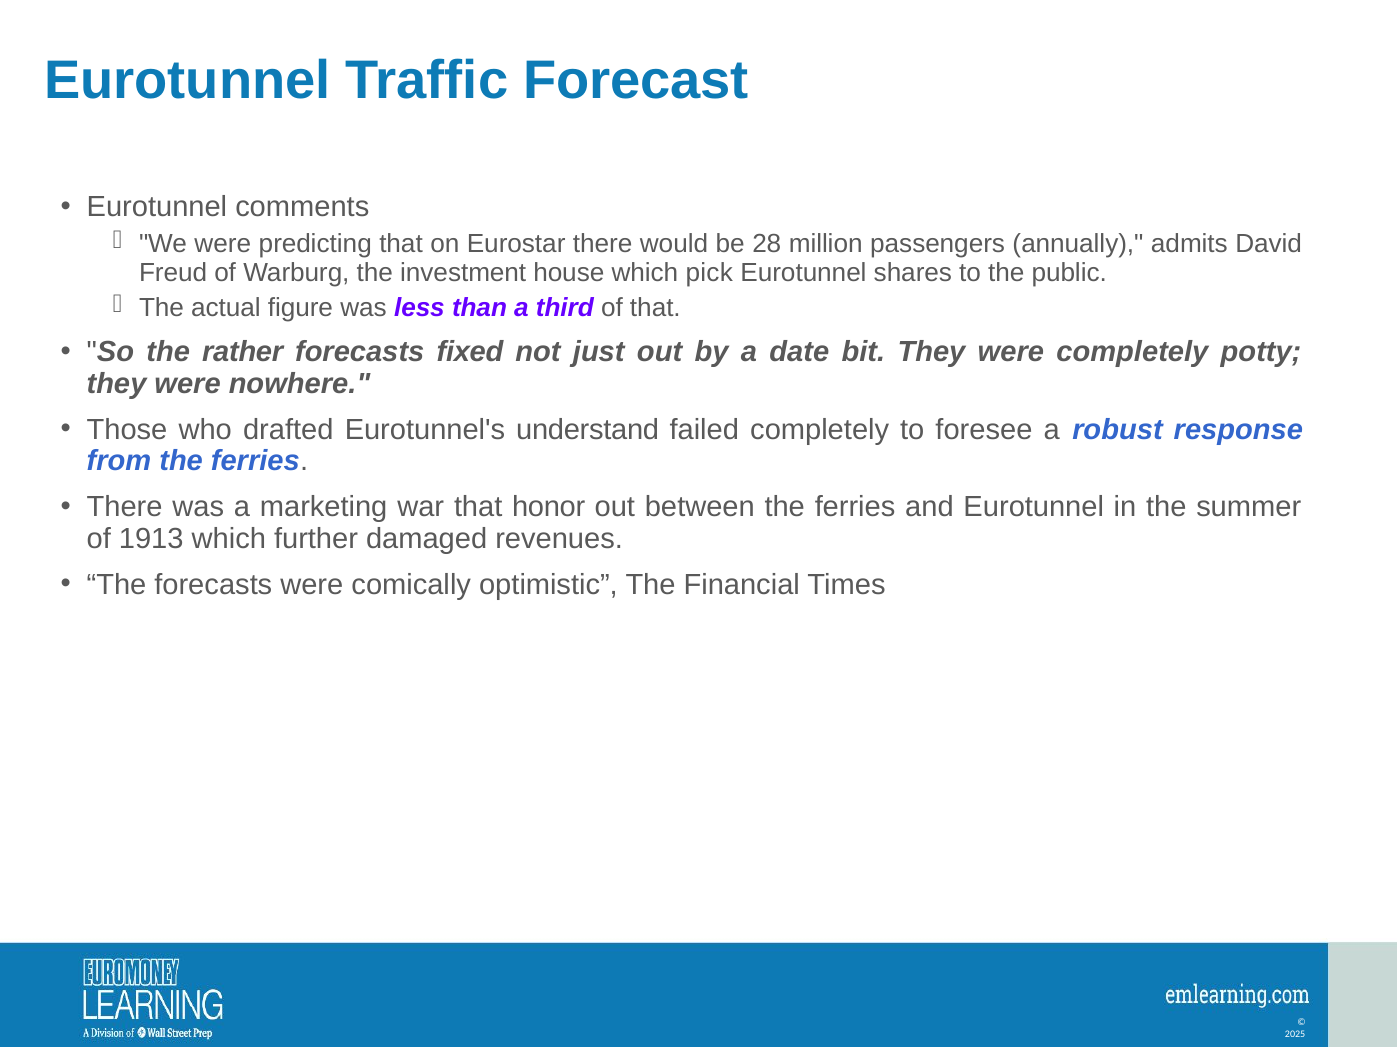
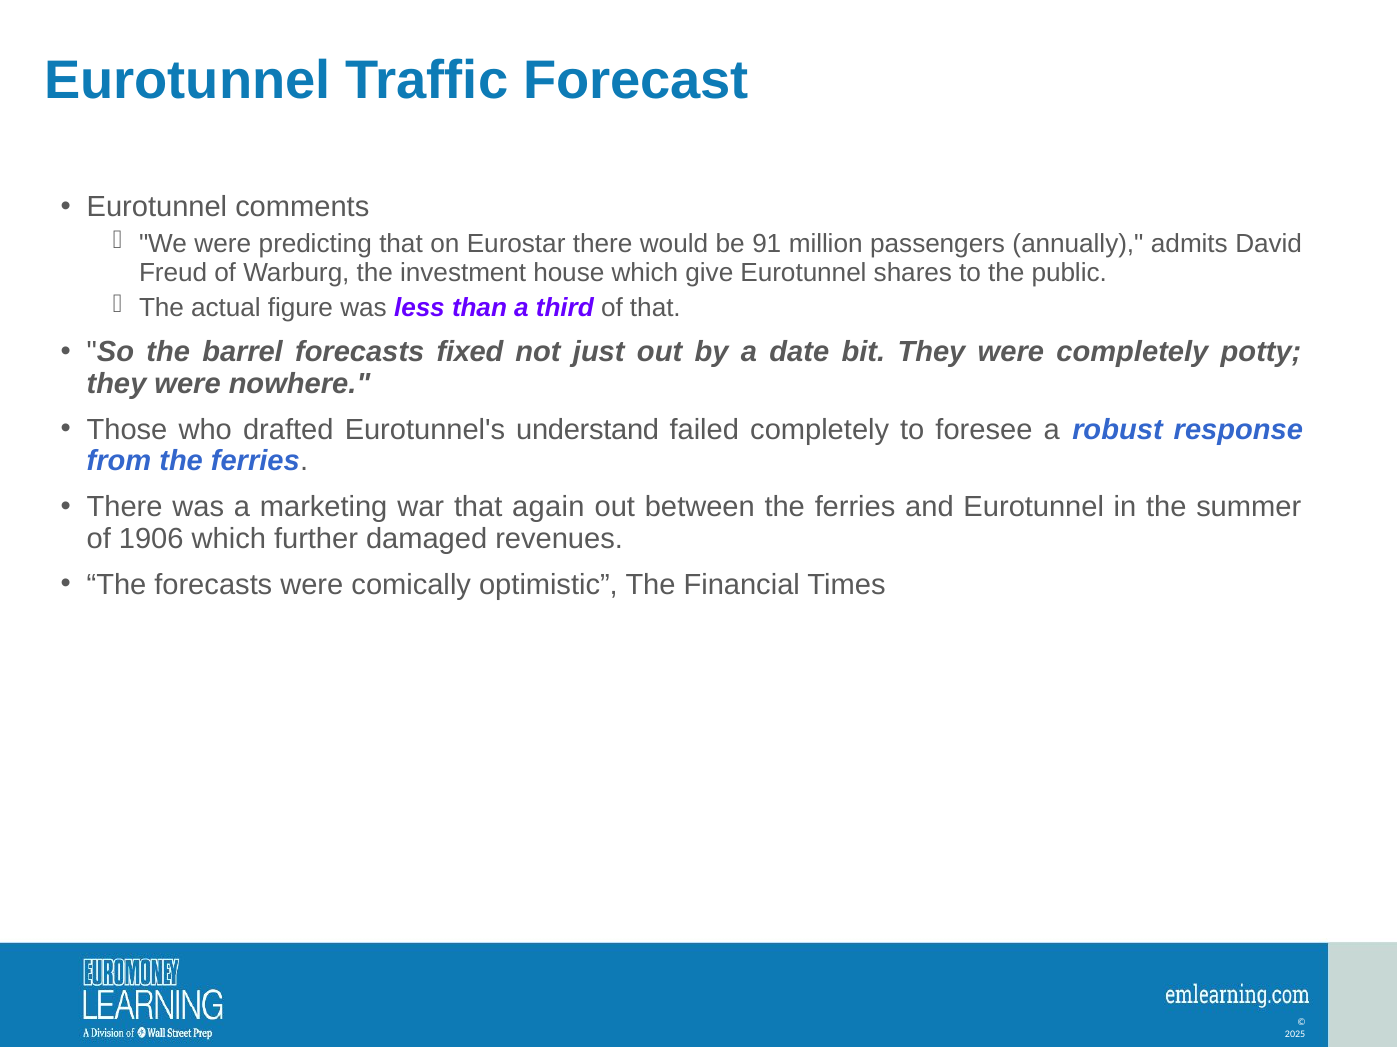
28: 28 -> 91 (767, 244)
pick: pick -> give (709, 273)
rather: rather -> barrel (243, 352)
honor: honor -> again (548, 507)
1913: 1913 -> 1906 (151, 539)
